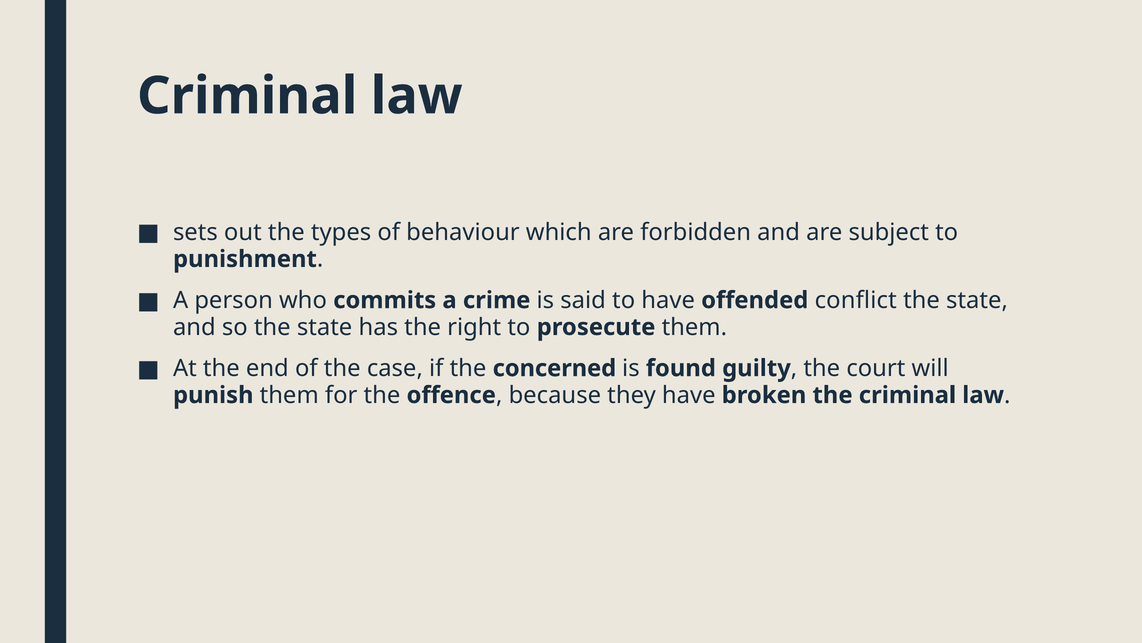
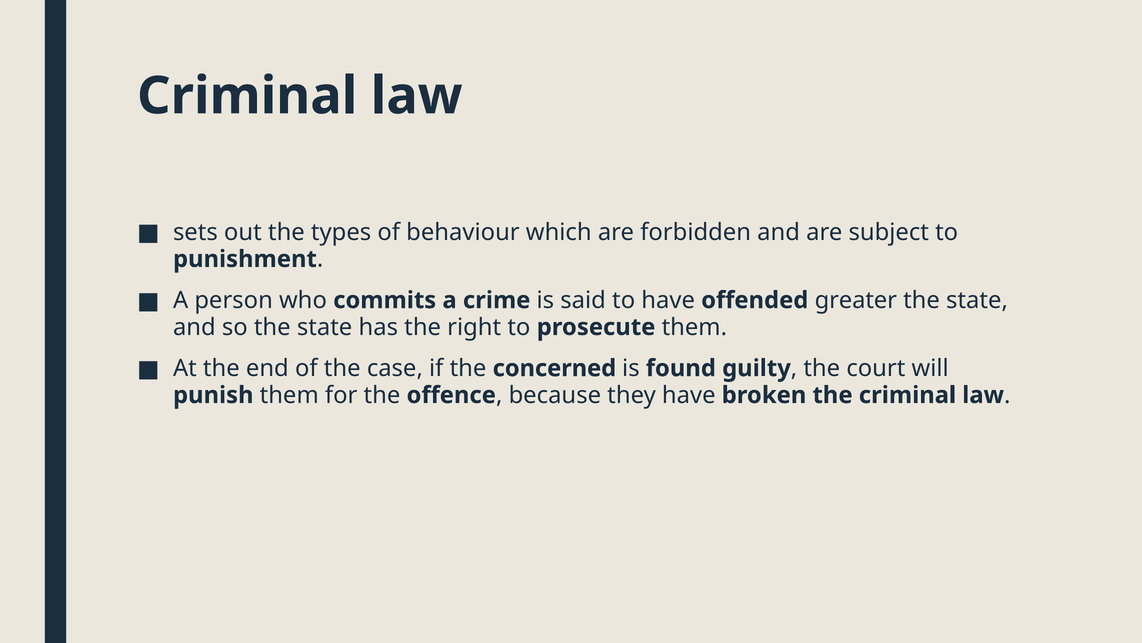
conflict: conflict -> greater (856, 300)
